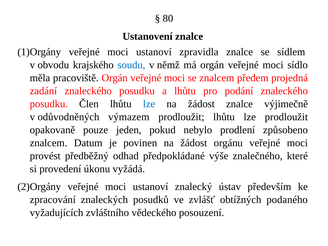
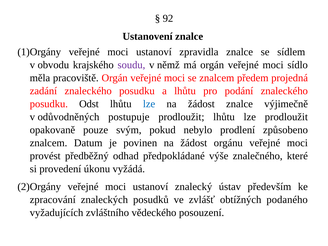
80: 80 -> 92 (168, 18)
soudu colour: blue -> purple (131, 65)
Člen: Člen -> Odst (89, 104)
výmazem: výmazem -> postupuje (129, 117)
jeden: jeden -> svým (129, 130)
